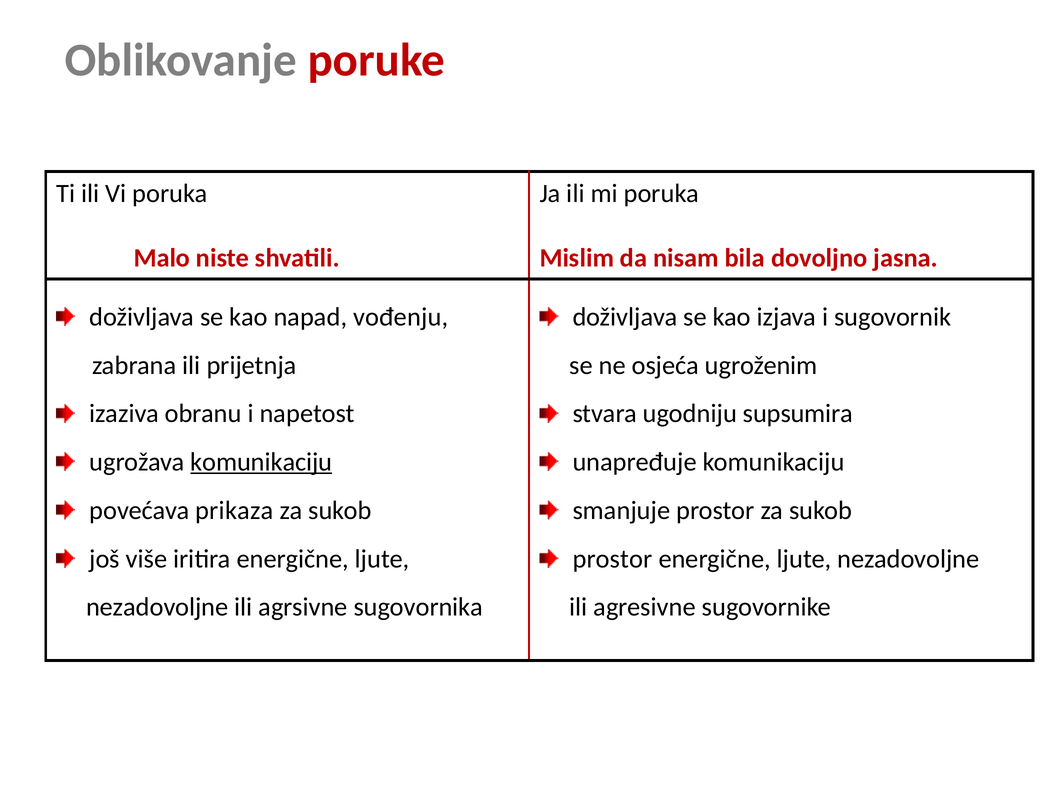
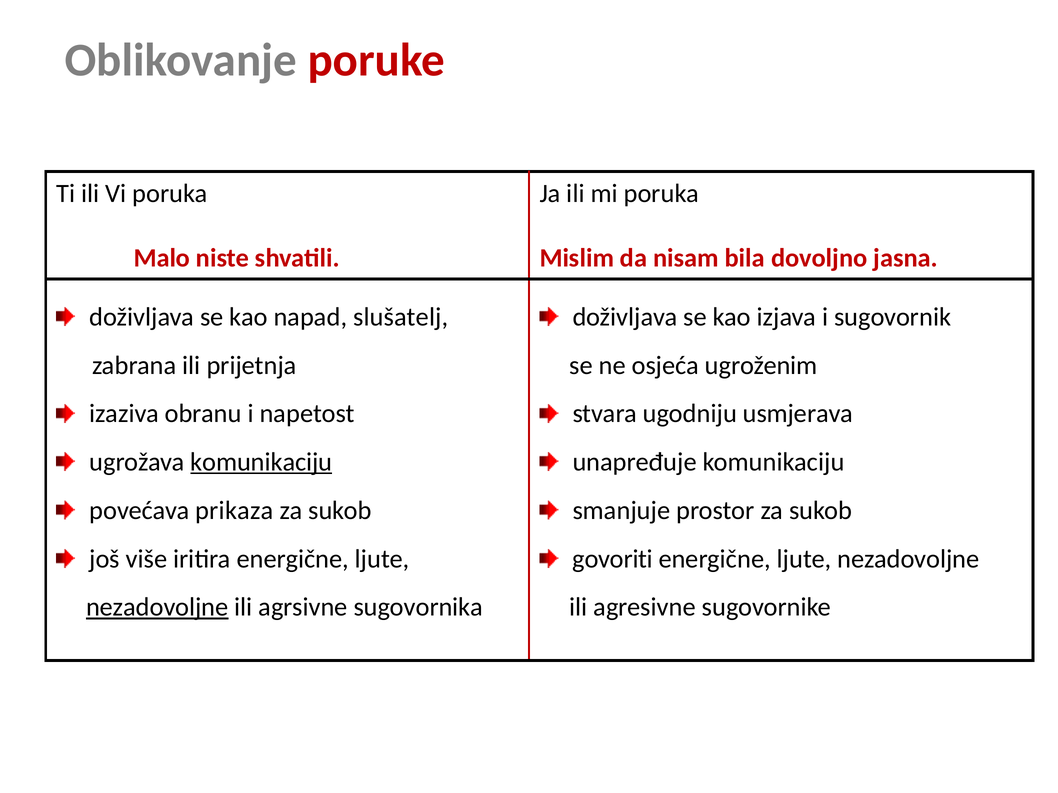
vođenju: vođenju -> slušatelj (401, 317)
supsumira: supsumira -> usmjerava (798, 414)
prostor: prostor -> govoriti (613, 559)
nezadovoljne underline: none -> present (157, 608)
